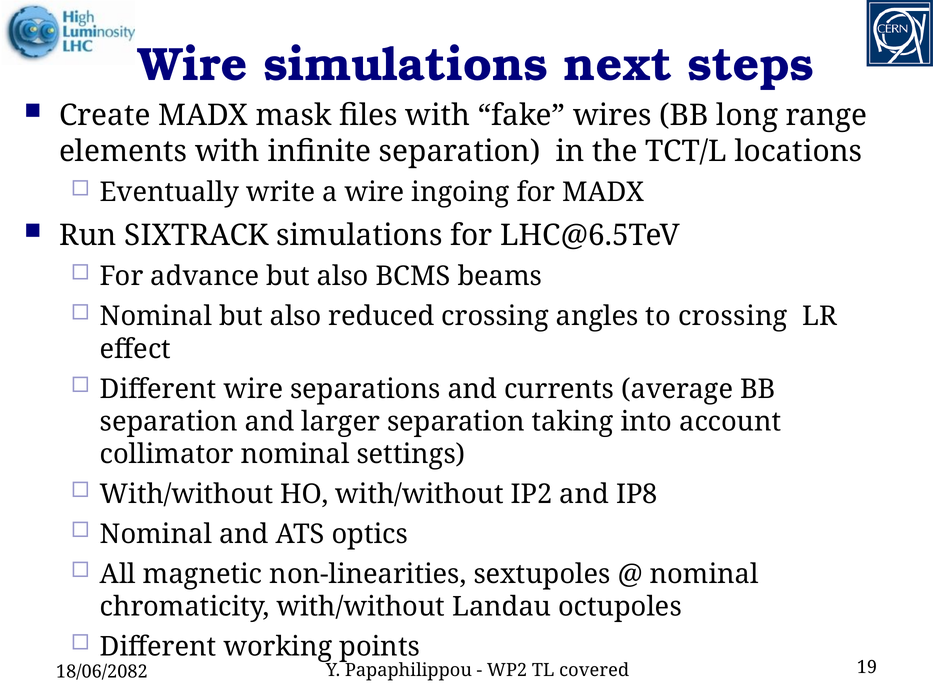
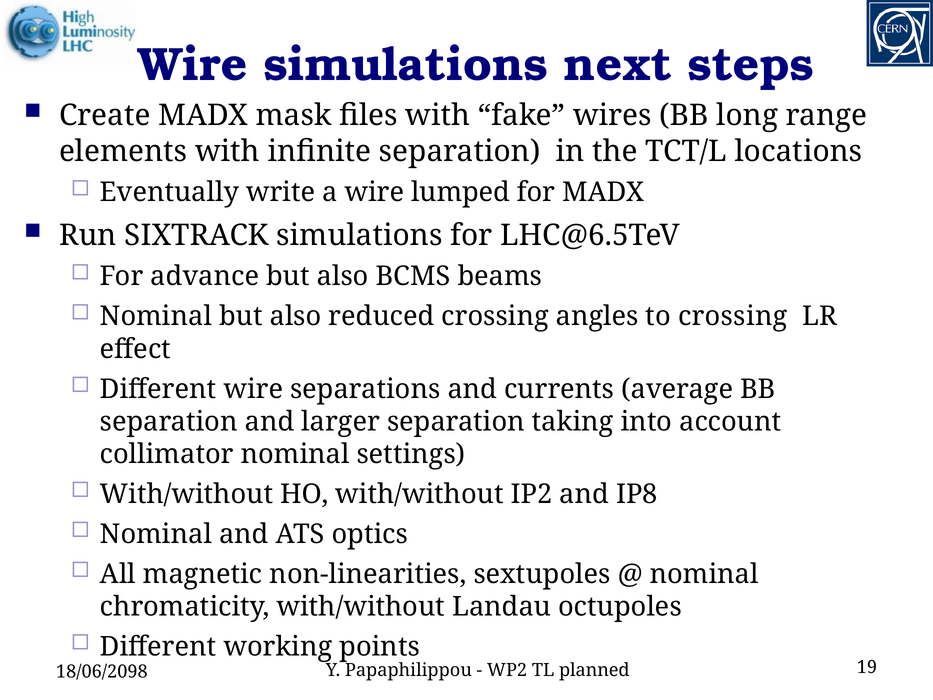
ingoing: ingoing -> lumped (460, 192)
18/06/2082: 18/06/2082 -> 18/06/2098 (102, 672)
covered: covered -> planned (594, 670)
